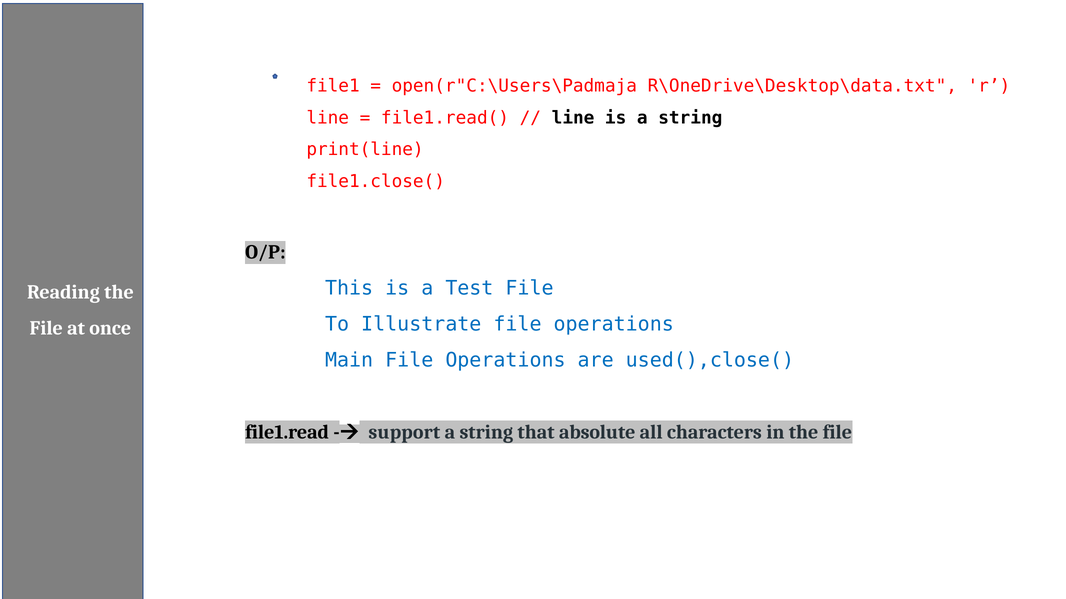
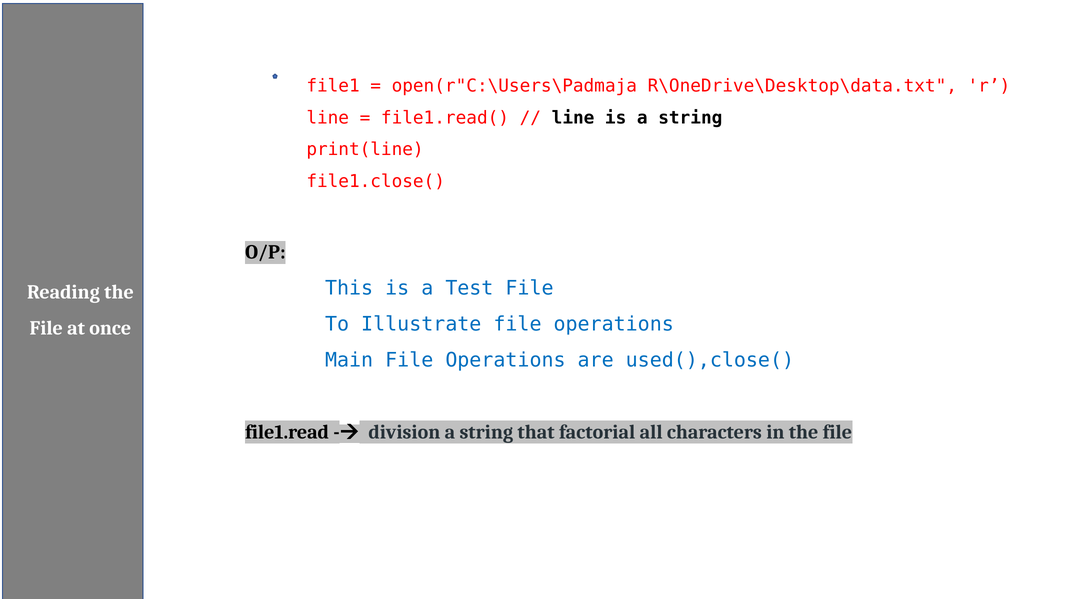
support: support -> division (404, 432)
absolute: absolute -> factorial (597, 432)
